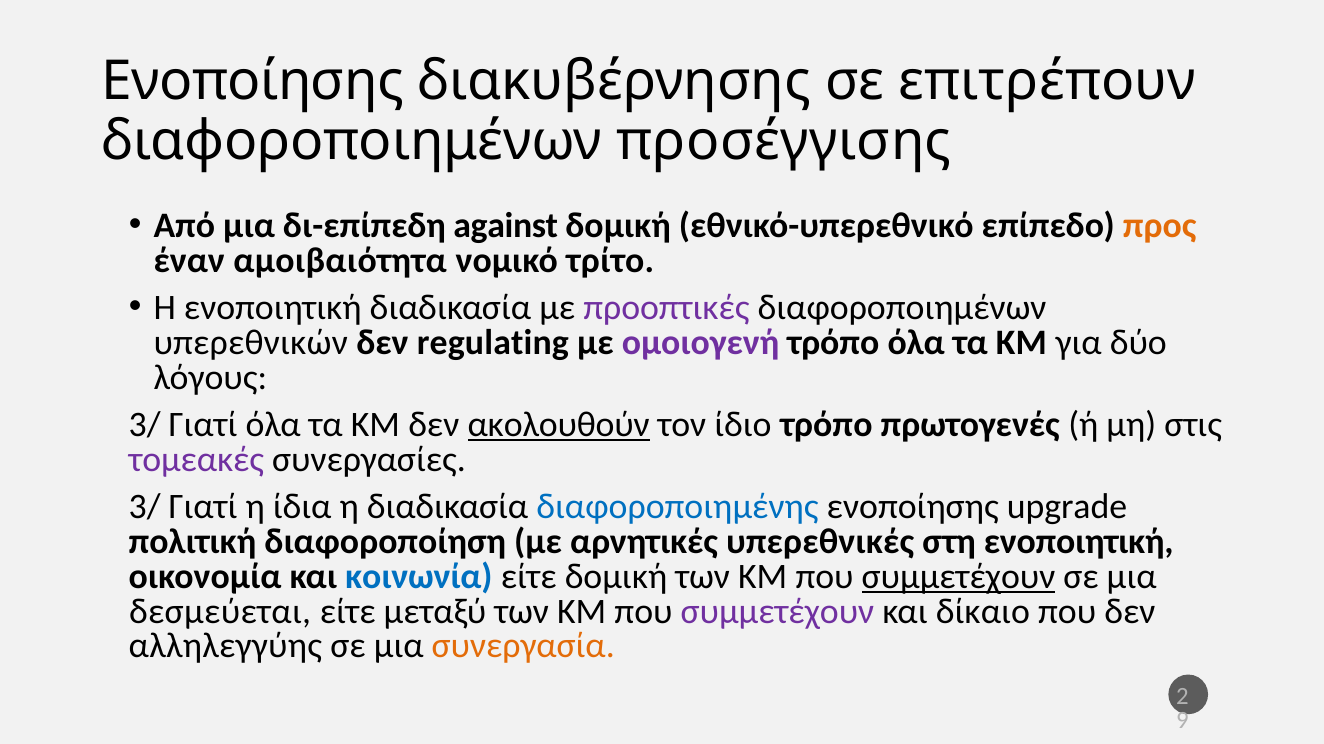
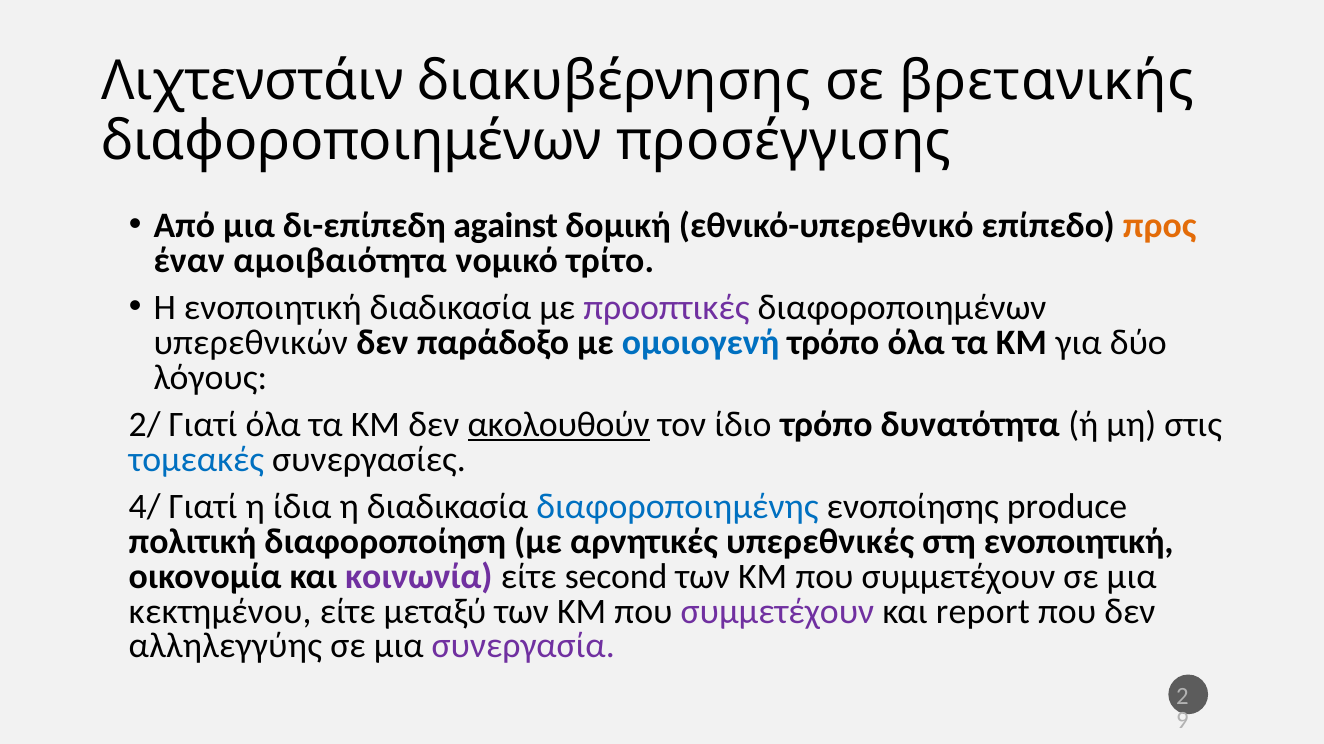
Ενοποίησης: Ενοποίησης -> Λιχτενστάιν (253, 81)
επιτρέπουν: επιτρέπουν -> βρετανικής (1047, 81)
regulating: regulating -> παράδοξο (493, 343)
ομοιογενή colour: purple -> blue (701, 343)
3/: 3/ -> 2/ (145, 425)
πρωτογενές: πρωτογενές -> δυνατότητα (970, 425)
τομεακές colour: purple -> blue (196, 460)
3/: 3/ -> 4/ (145, 507)
upgrade: upgrade -> produce (1067, 507)
κοινωνία colour: blue -> purple (419, 576)
είτε δομική: δομική -> second (616, 576)
συμμετέχουν underline: present -> none (959, 576)
δεσμεύεται: δεσμεύεται -> κεκτημένου (220, 611)
δίκαιο: δίκαιο -> report (983, 611)
συνεργασία colour: orange -> purple (523, 646)
